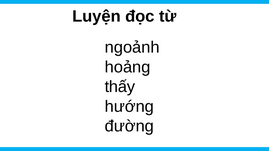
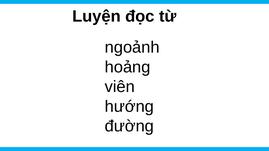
thấy: thấy -> viên (120, 87)
